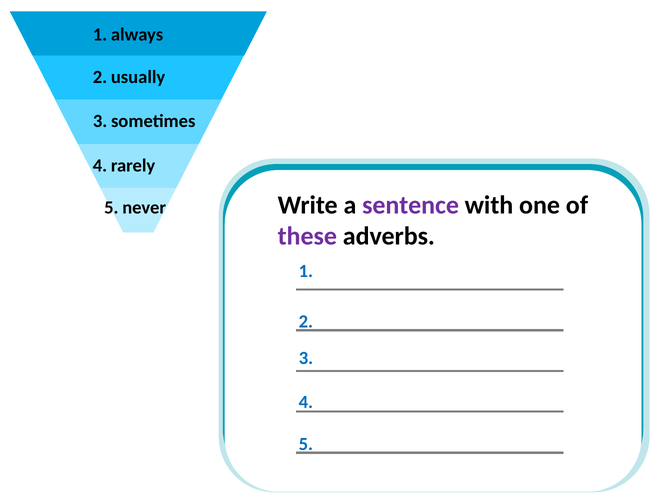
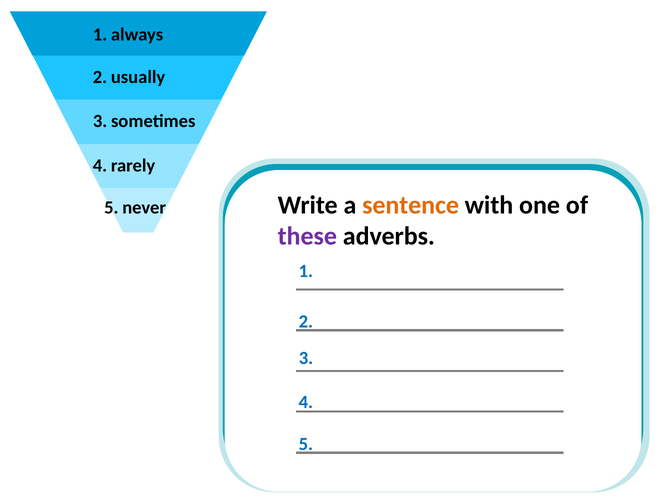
sentence colour: purple -> orange (411, 205)
